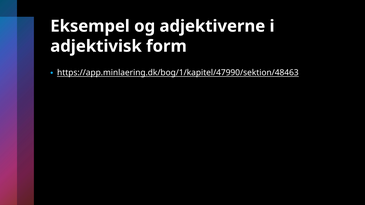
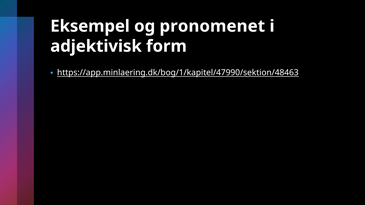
adjektiverne: adjektiverne -> pronomenet (212, 26)
